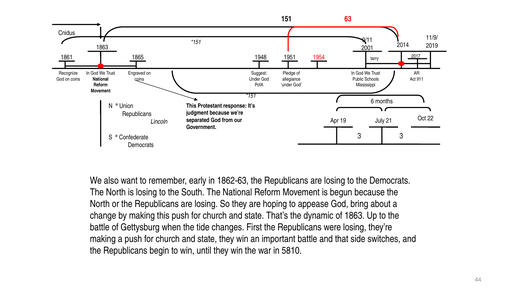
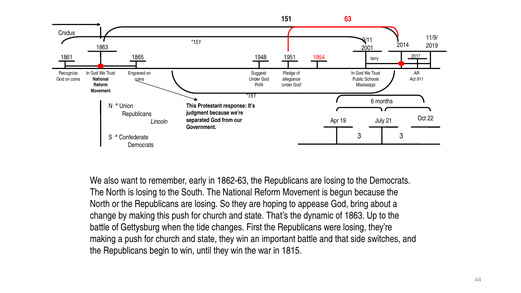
5810: 5810 -> 1815 (292, 251)
